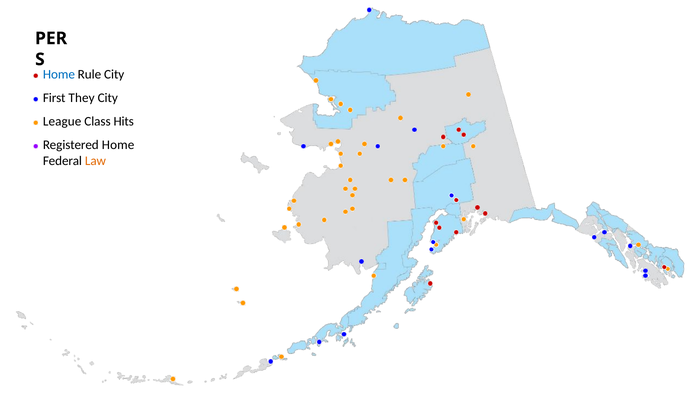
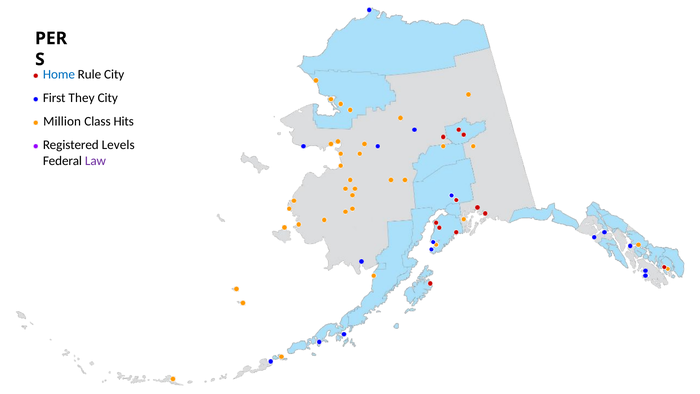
League: League -> Million (62, 121)
Registered Home: Home -> Levels (118, 145)
Law colour: orange -> purple (95, 161)
